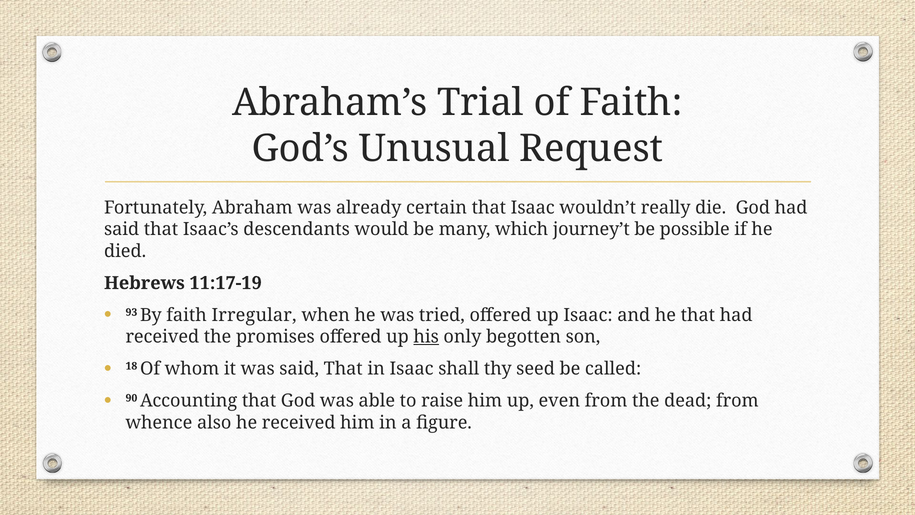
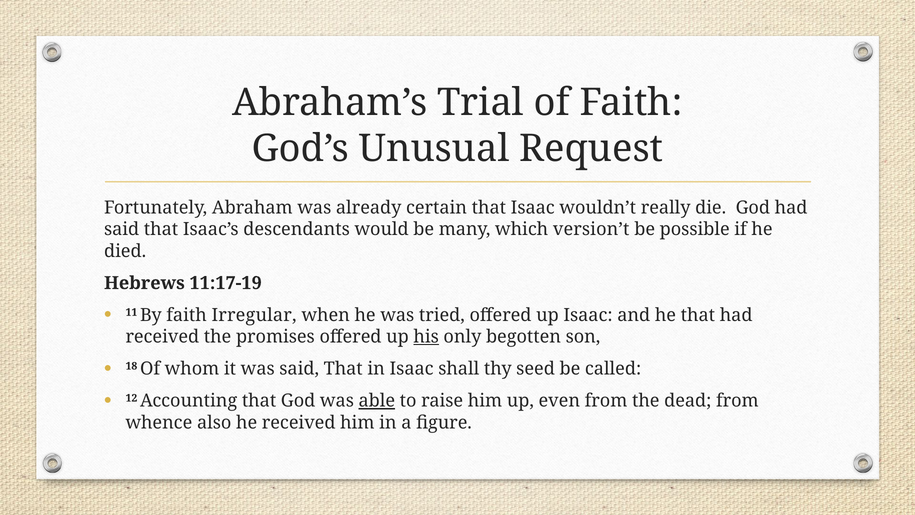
journey’t: journey’t -> version’t (591, 229)
93: 93 -> 11 (131, 312)
90: 90 -> 12 (131, 398)
able underline: none -> present (377, 401)
